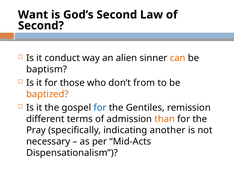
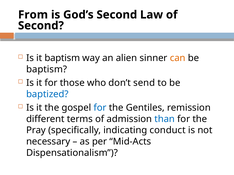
Want: Want -> From (33, 15)
it conduct: conduct -> baptism (62, 58)
from: from -> send (144, 83)
baptized colour: orange -> blue (47, 94)
than colour: orange -> blue (165, 119)
another: another -> conduct (168, 131)
